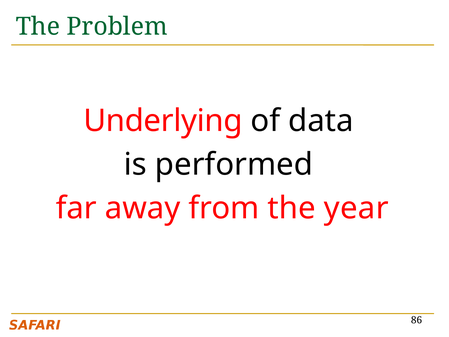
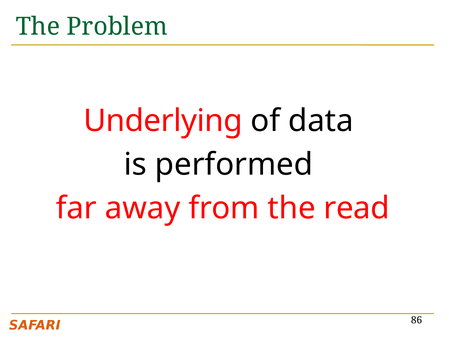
year: year -> read (357, 208)
